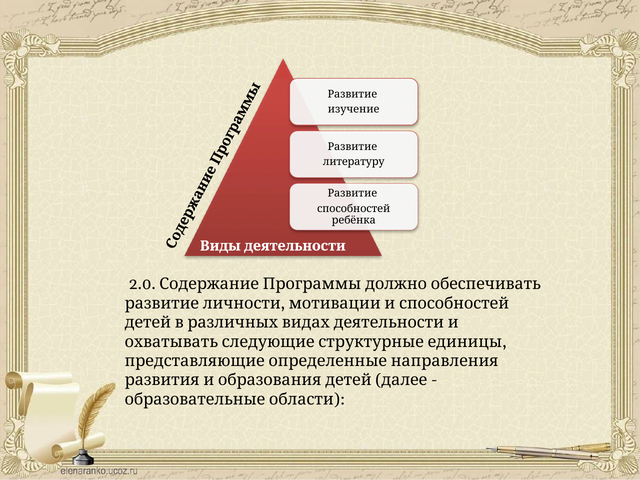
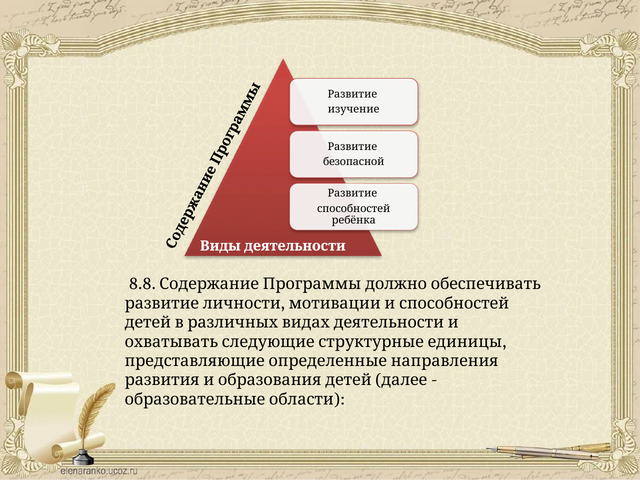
литературу: литературу -> безопасной (354, 162)
2.0: 2.0 -> 8.8 (142, 284)
